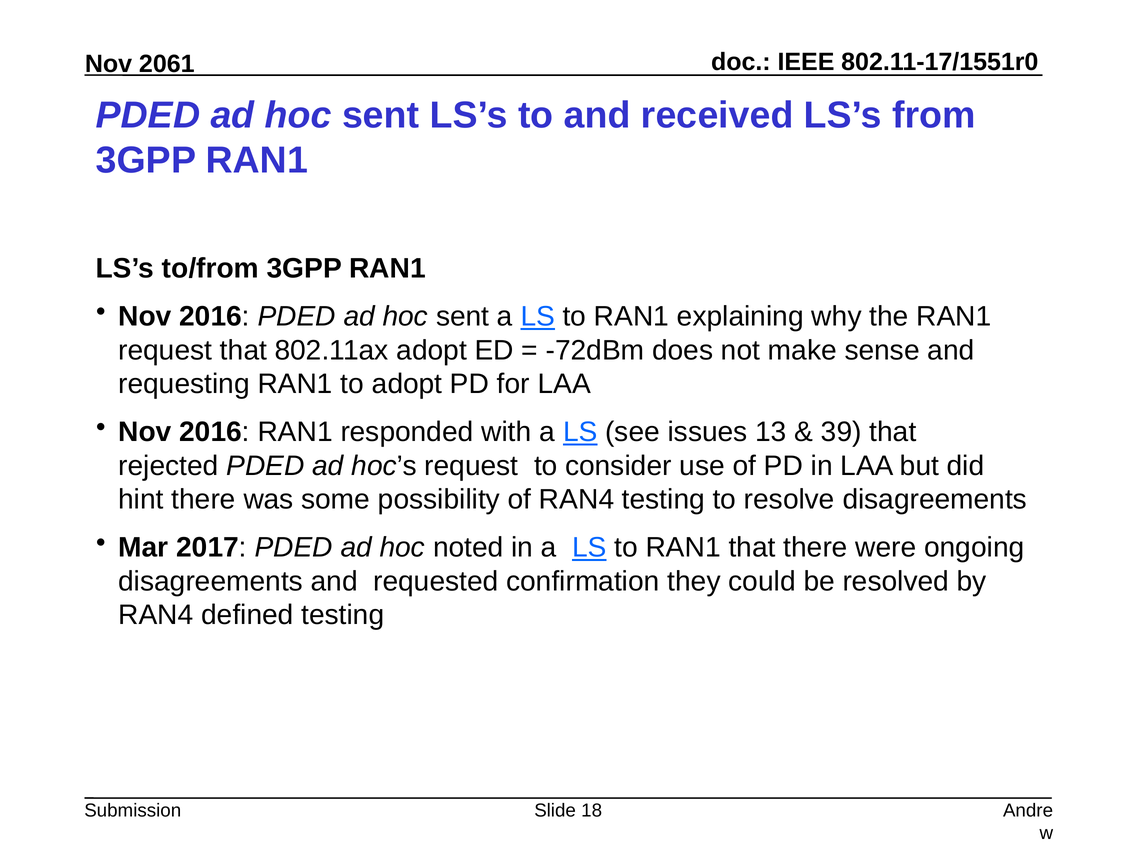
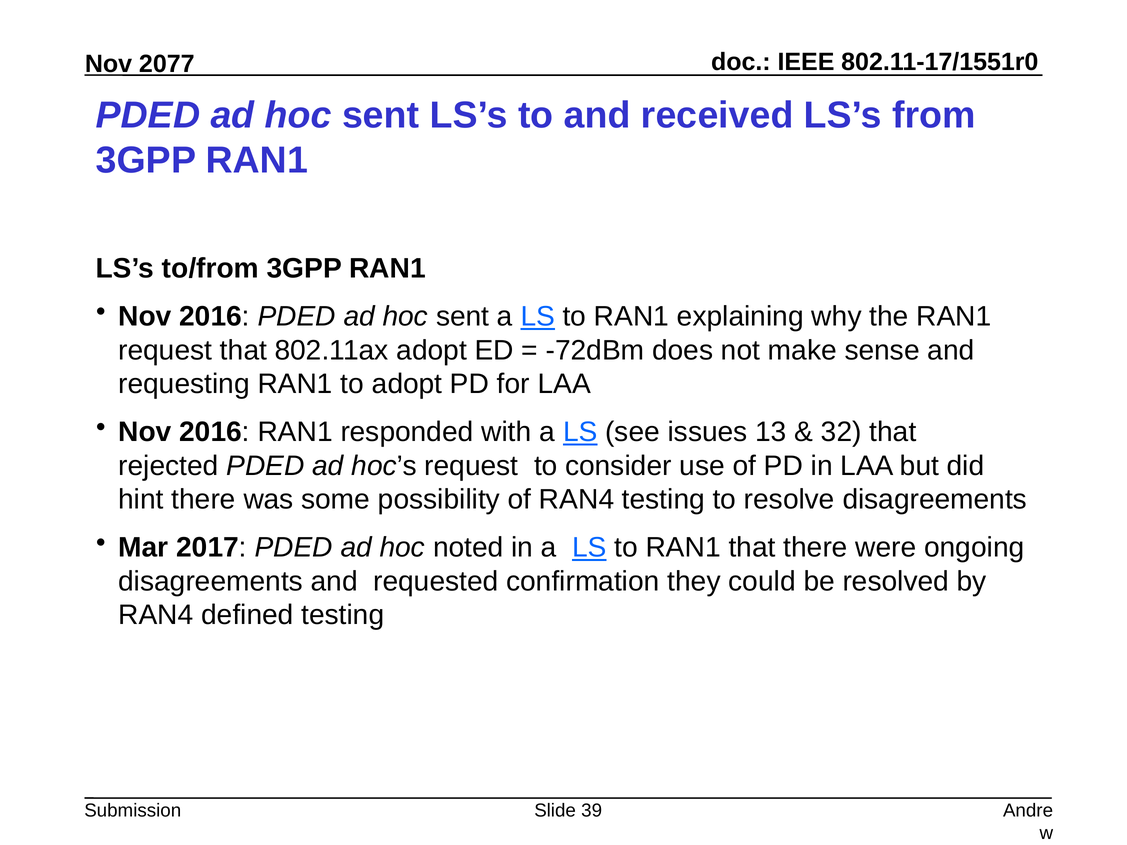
2061: 2061 -> 2077 (167, 64)
39: 39 -> 32 (841, 432)
18: 18 -> 39 (592, 811)
